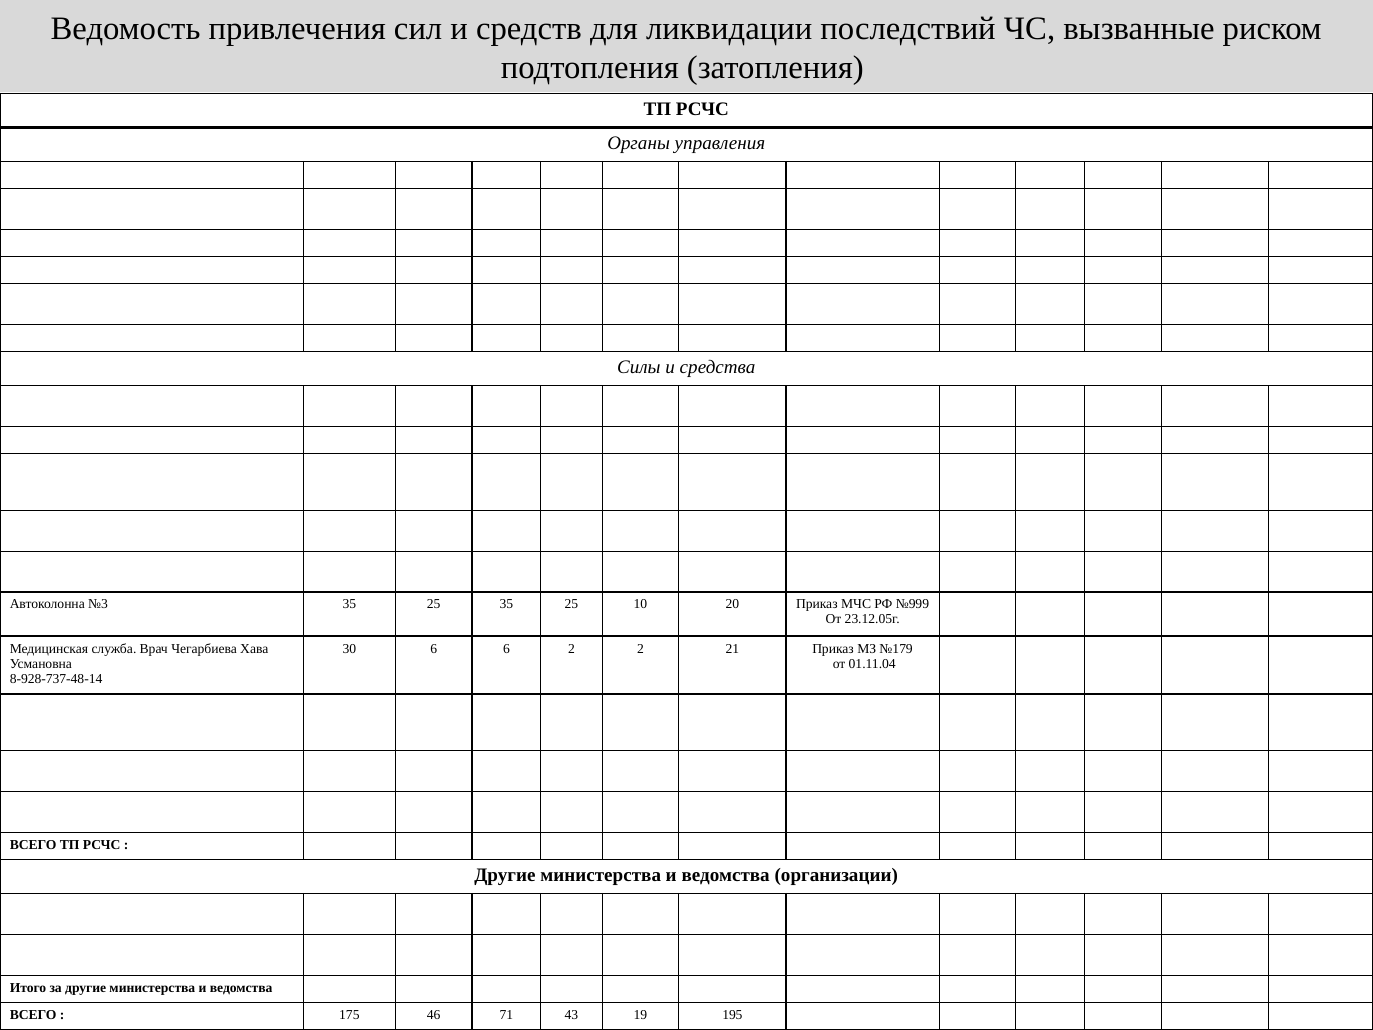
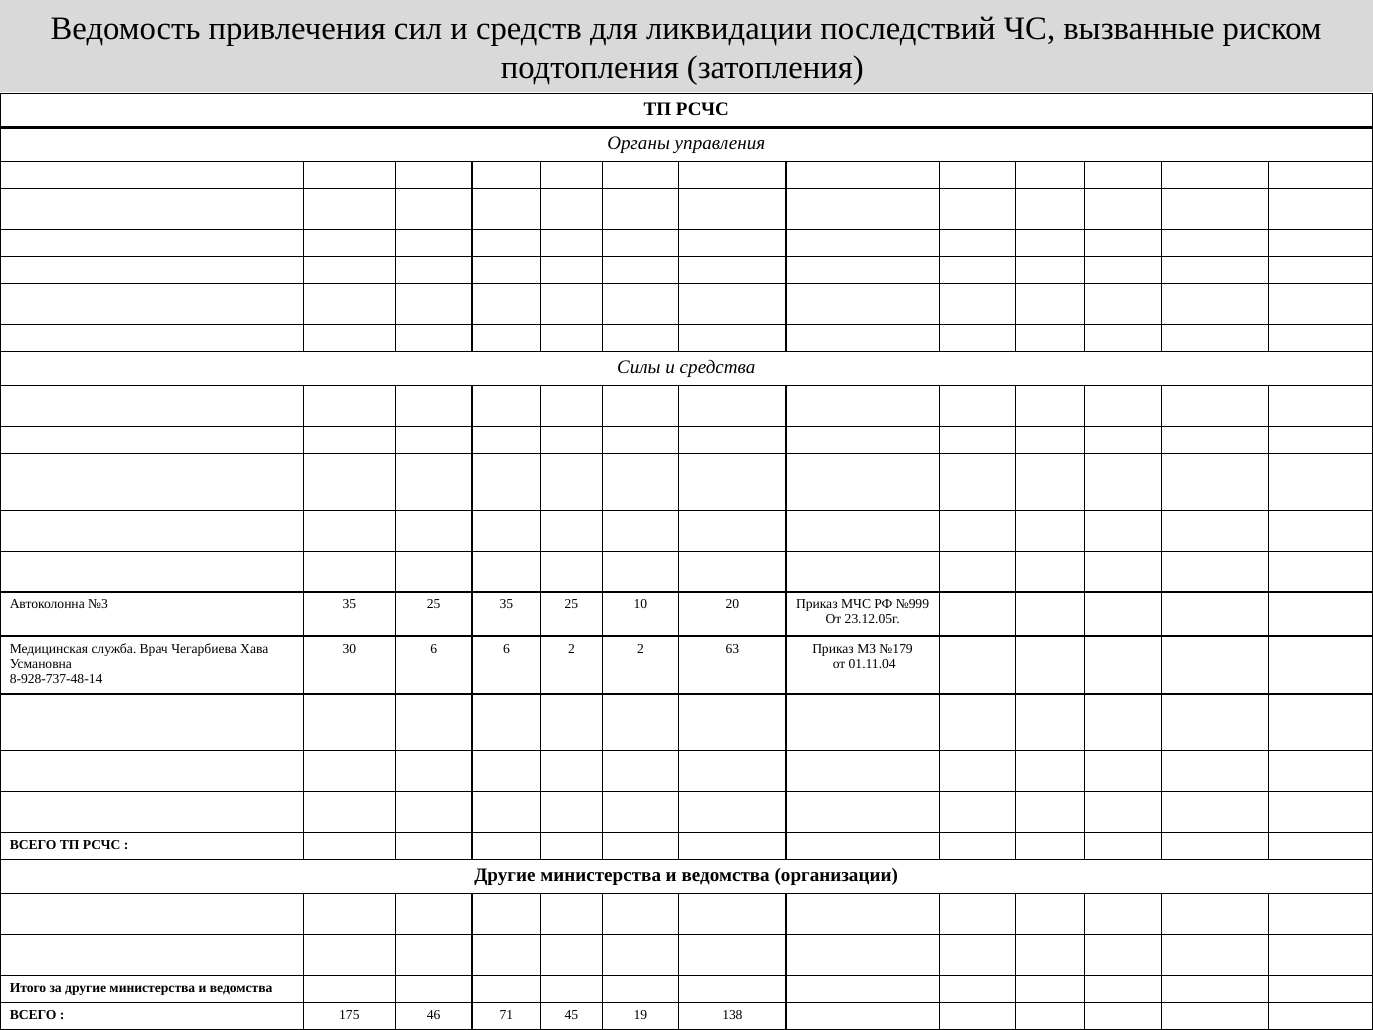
21: 21 -> 63 (732, 648)
43: 43 -> 45 (572, 1015)
195: 195 -> 138 (732, 1015)
